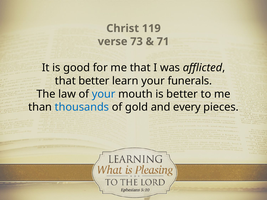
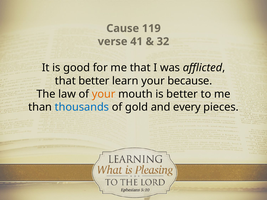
Christ: Christ -> Cause (123, 28)
73: 73 -> 41 (137, 42)
71: 71 -> 32 (163, 42)
funerals: funerals -> because (190, 81)
your colour: blue -> orange (104, 94)
